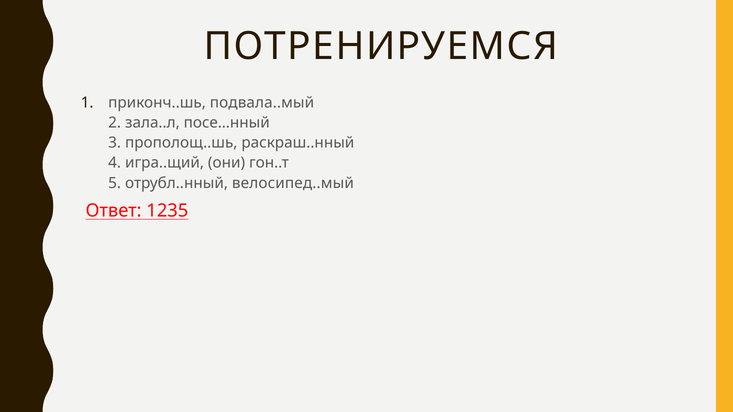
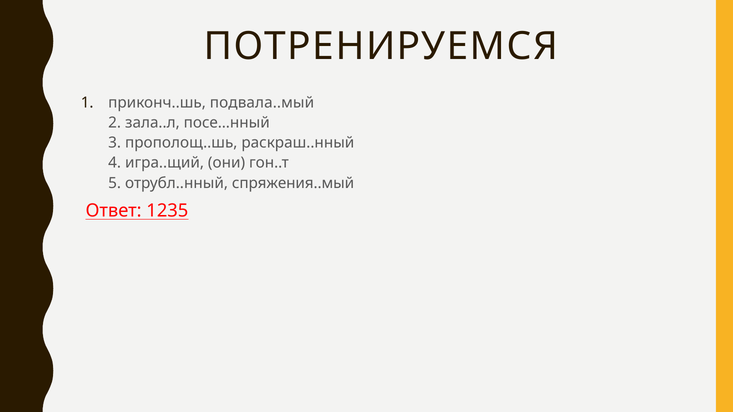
велосипед..мый: велосипед..мый -> спряжения..мый (293, 183)
